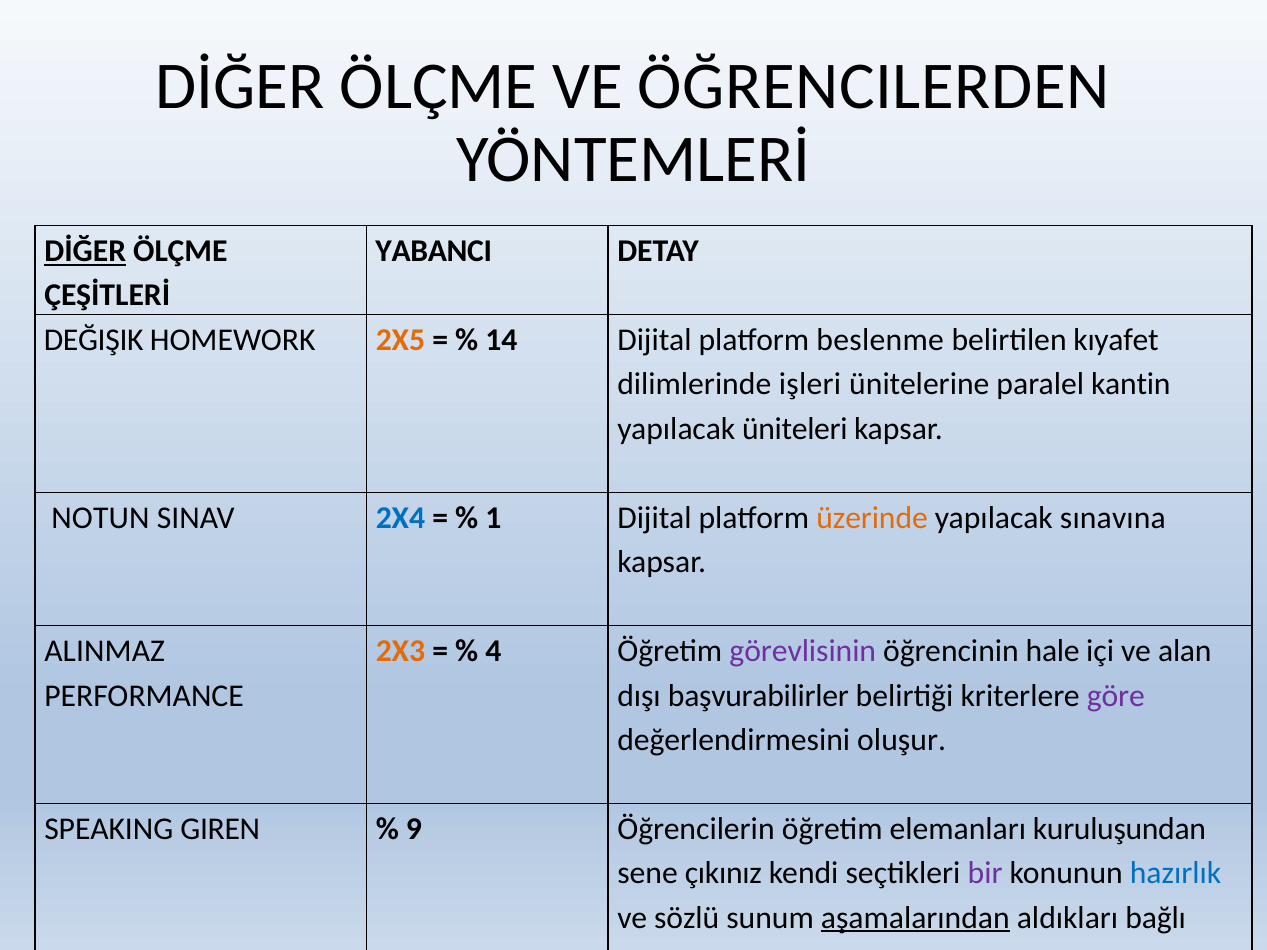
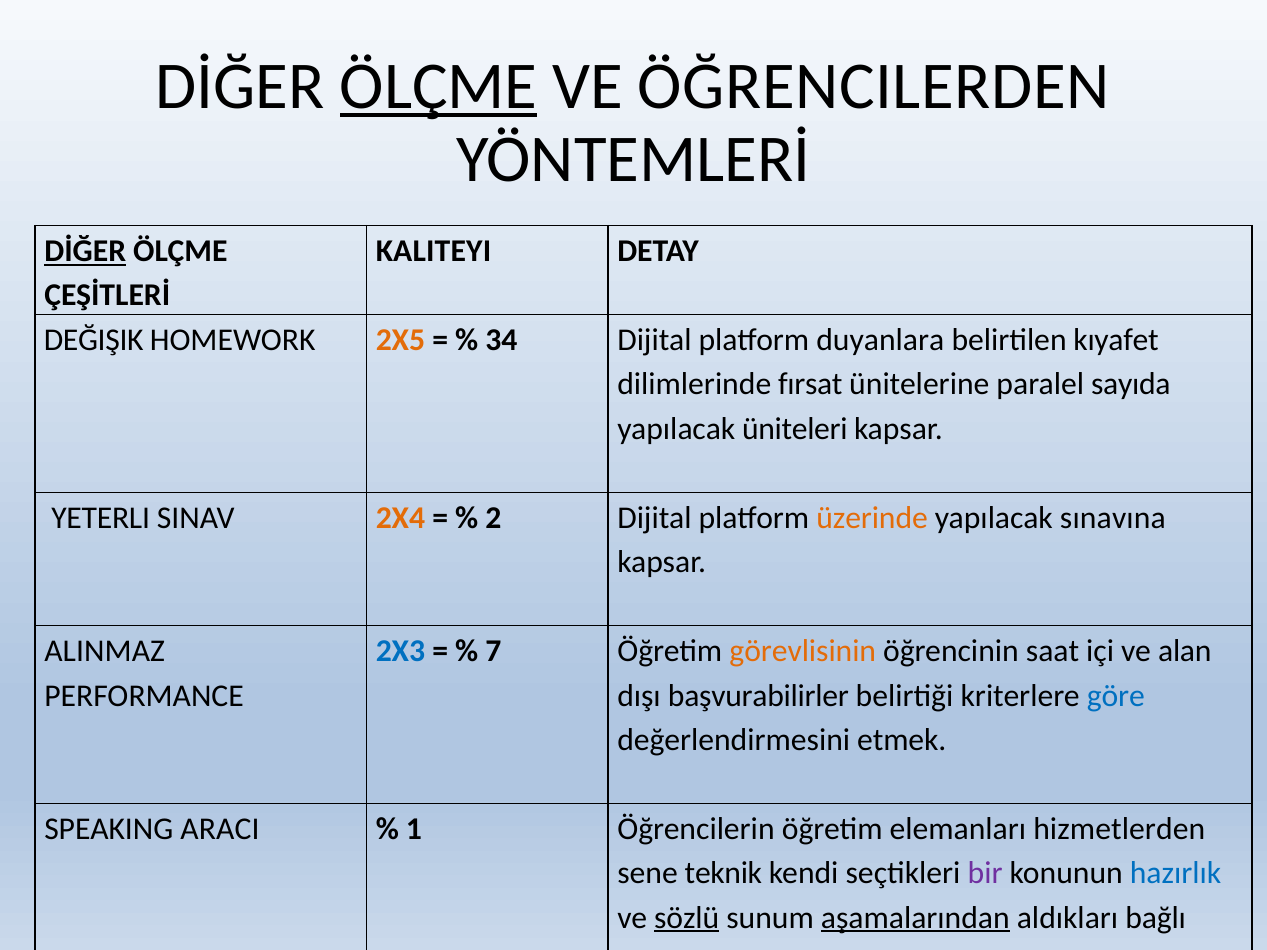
ÖLÇME underline: none -> present (439, 86)
YABANCI: YABANCI -> KALITEYI (433, 251)
14: 14 -> 34 (501, 340)
beslenme: beslenme -> duyanlara (880, 340)
işleri: işleri -> fırsat (810, 385)
kantin: kantin -> sayıda (1131, 385)
NOTUN: NOTUN -> YETERLI (101, 518)
2X4 colour: blue -> orange (400, 518)
1: 1 -> 2 (493, 518)
2X3 colour: orange -> blue (400, 651)
4: 4 -> 7 (493, 651)
görevlisinin colour: purple -> orange (803, 651)
hale: hale -> saat (1053, 651)
göre colour: purple -> blue (1116, 696)
oluşur: oluşur -> etmek (902, 740)
GIREN: GIREN -> ARACI (220, 829)
9: 9 -> 1 (414, 829)
kuruluşundan: kuruluşundan -> hizmetlerden (1119, 829)
çıkınız: çıkınız -> teknik (723, 874)
sözlü underline: none -> present (687, 918)
